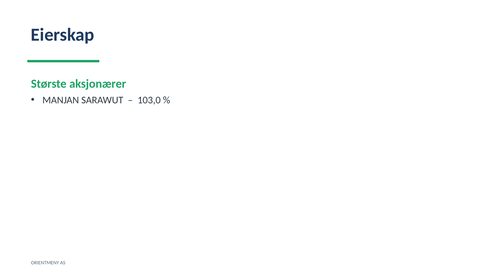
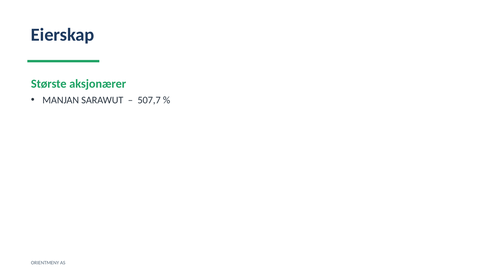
103,0: 103,0 -> 507,7 (149, 100)
